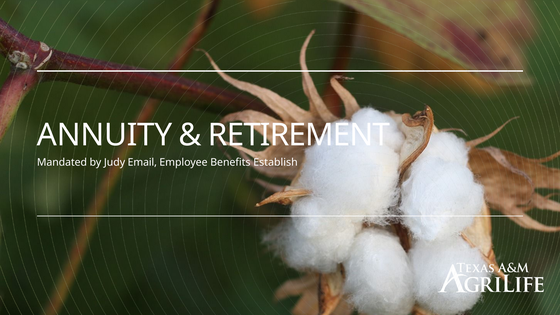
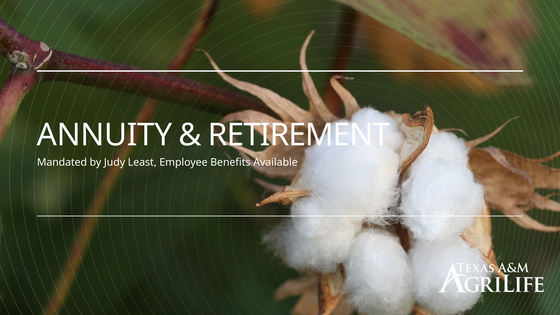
Email: Email -> Least (142, 162)
Establish: Establish -> Available (275, 162)
